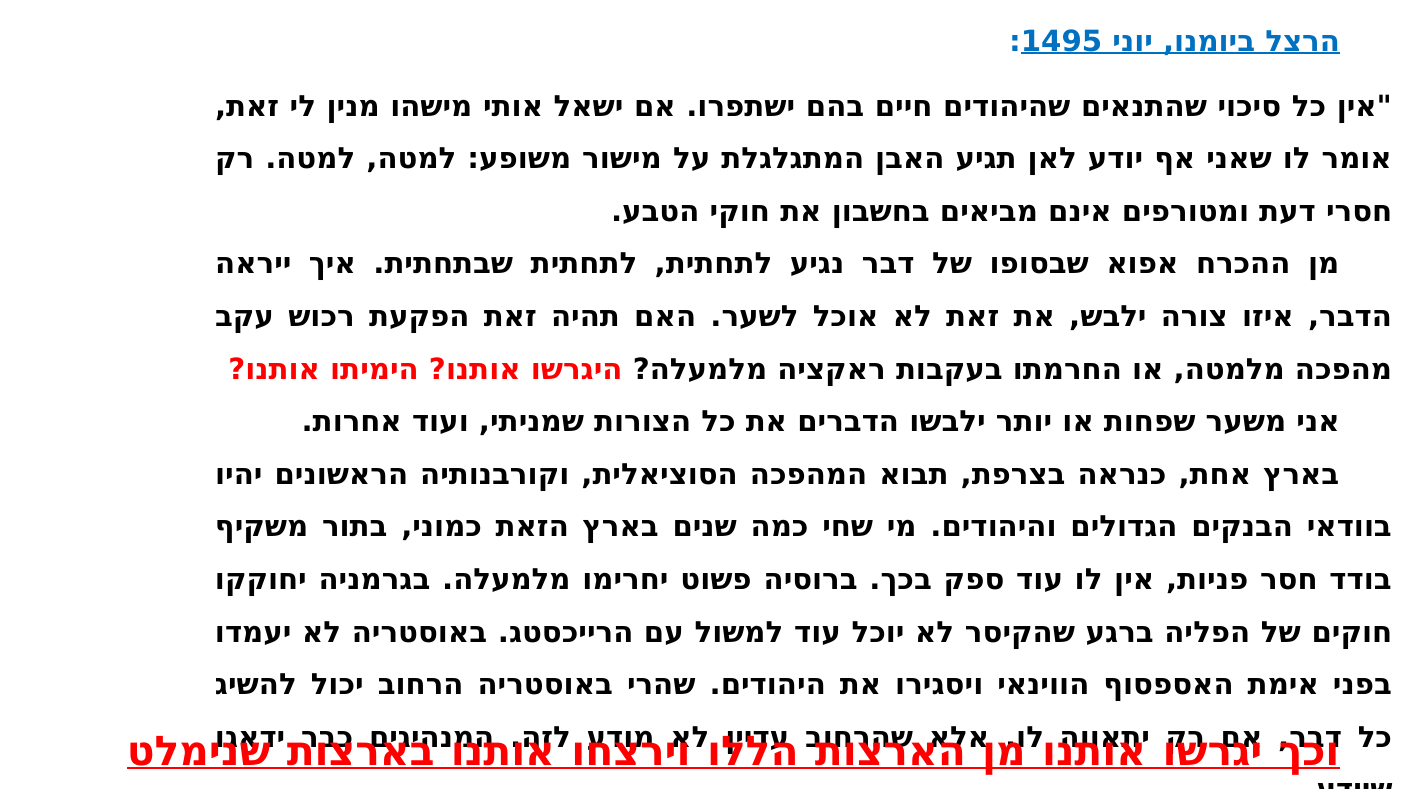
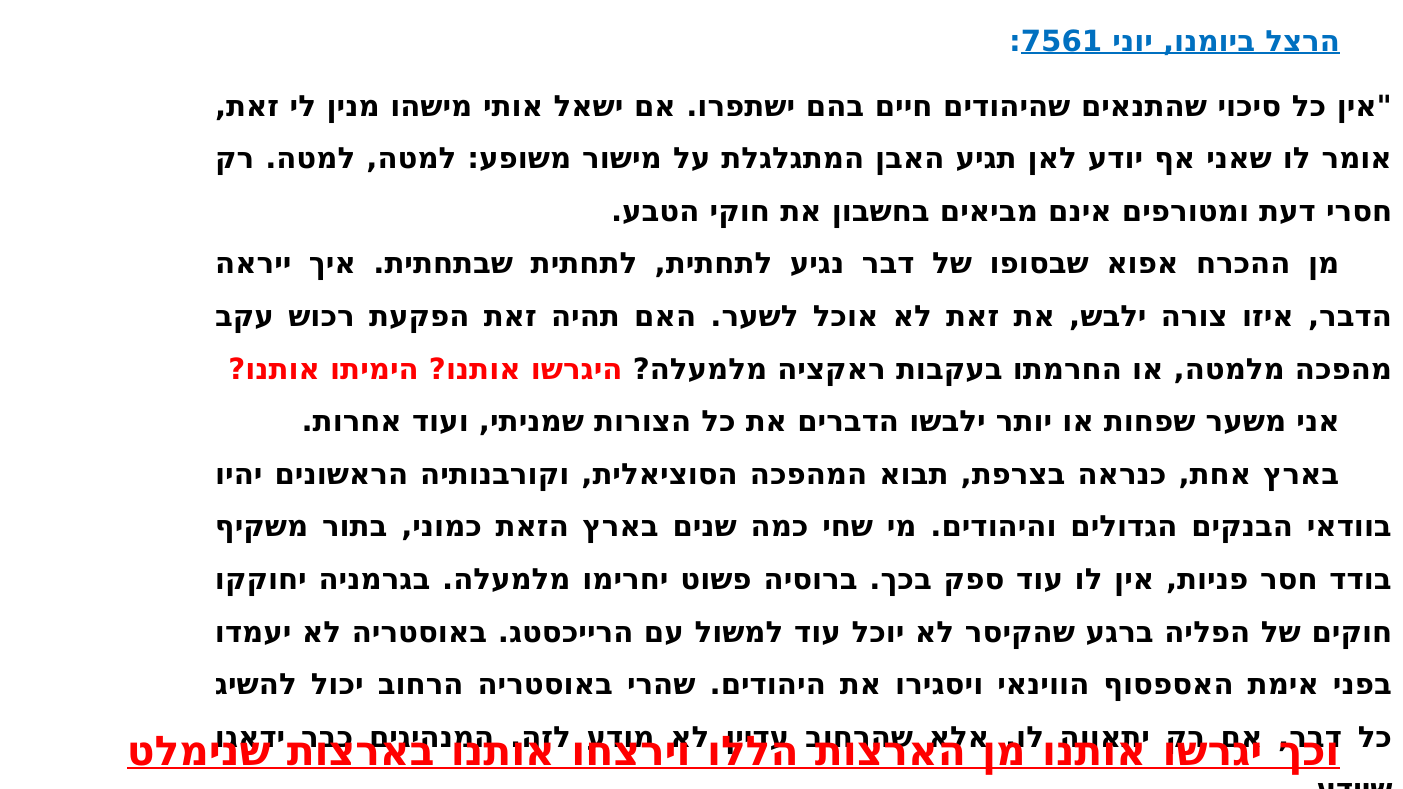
1495: 1495 -> 7561 (1062, 42)
